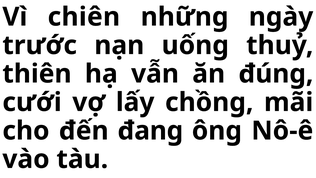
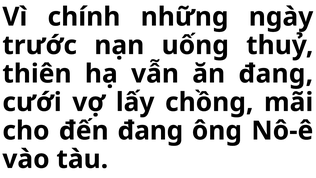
chiên: chiên -> chính (84, 17)
ăn đúng: đúng -> đang (276, 74)
